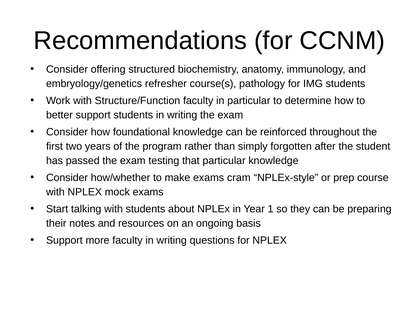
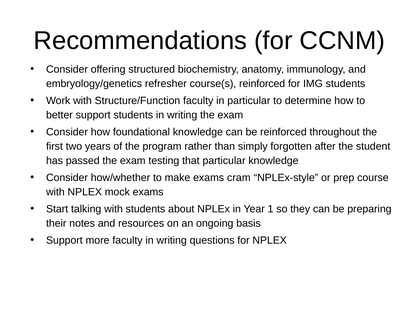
course(s pathology: pathology -> reinforced (262, 84)
